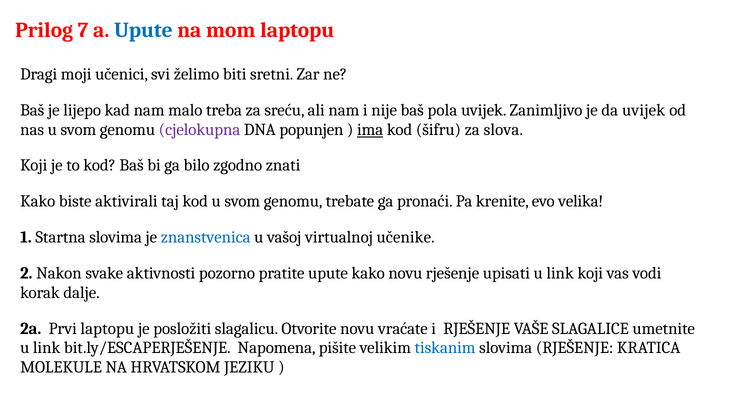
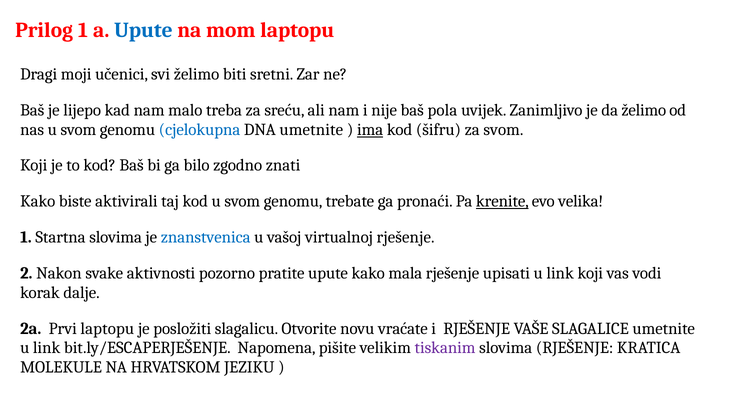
Prilog 7: 7 -> 1 (83, 30)
da uvijek: uvijek -> želimo (644, 110)
cjelokupna colour: purple -> blue (200, 129)
DNA popunjen: popunjen -> umetnite (311, 129)
za slova: slova -> svom (503, 129)
krenite underline: none -> present (502, 201)
virtualnoj učenike: učenike -> rješenje (406, 237)
kako novu: novu -> mala (405, 273)
tiskanim colour: blue -> purple (445, 348)
